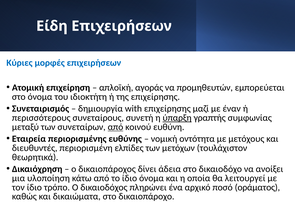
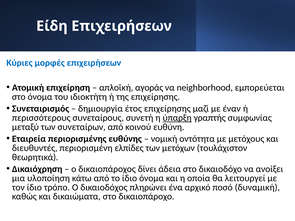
προμηθευτών: προμηθευτών -> neighborhood (205, 88)
with: with -> έτος (133, 109)
από underline: present -> none (115, 127)
οράματος: οράματος -> δυναμική (257, 188)
